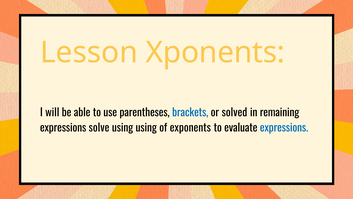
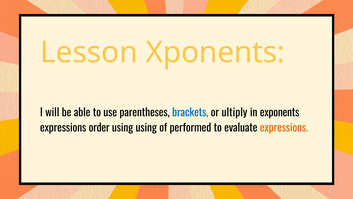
solved: solved -> ultiply (234, 112)
remaining: remaining -> exponents (280, 112)
solve: solve -> order (99, 128)
exponents: exponents -> performed (190, 128)
expressions colour: blue -> orange (284, 128)
